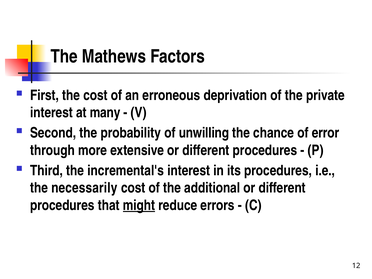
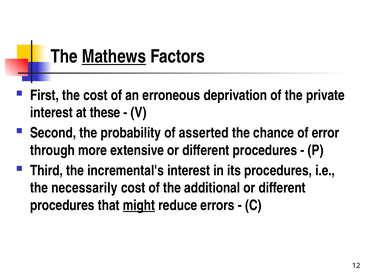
Mathews underline: none -> present (114, 56)
many: many -> these (105, 113)
unwilling: unwilling -> asserted (204, 133)
